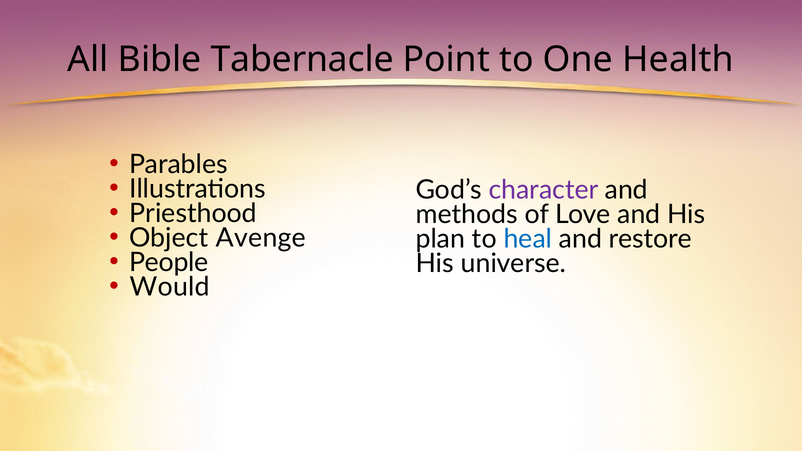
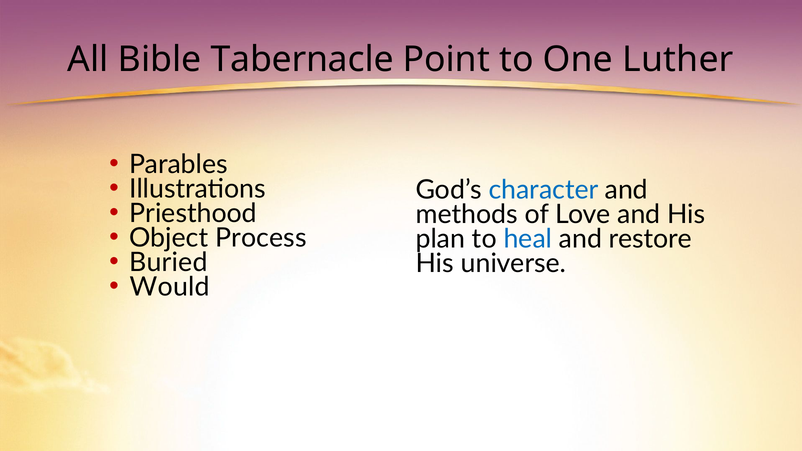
Health: Health -> Luther (678, 60)
character colour: purple -> blue (544, 190)
Avenge: Avenge -> Process (261, 238)
People: People -> Buried (169, 263)
